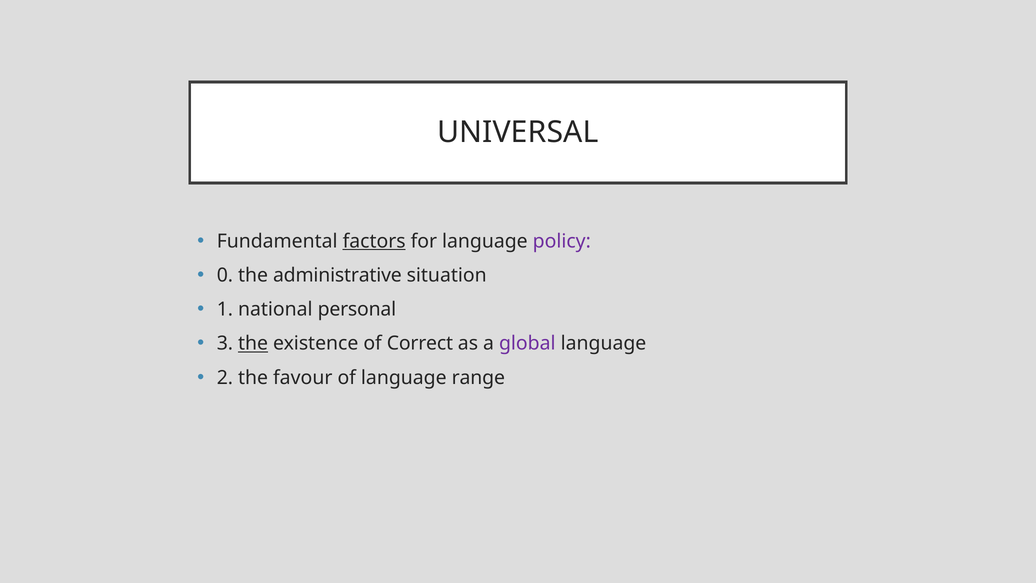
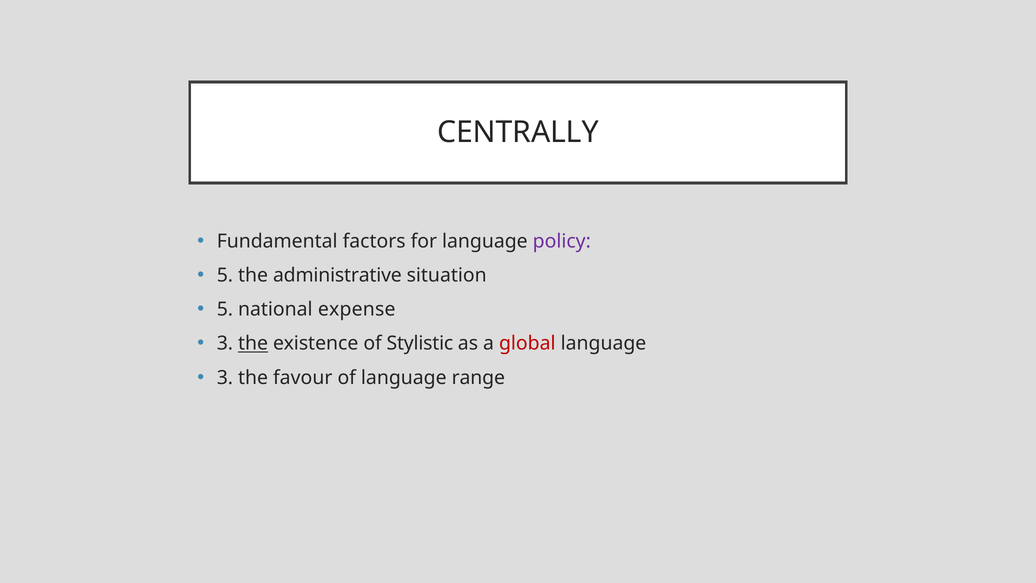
UNIVERSAL: UNIVERSAL -> CENTRALLY (518, 132)
factors underline: present -> none (374, 241)
0: 0 -> 5 (225, 275)
1: 1 -> 5 (225, 309)
personal: personal -> expense (357, 309)
Correct: Correct -> Stylistic (420, 343)
global colour: purple -> red (527, 343)
2: 2 -> 3 (225, 377)
